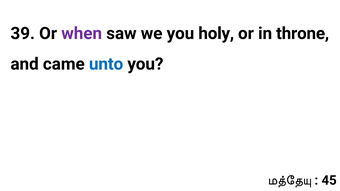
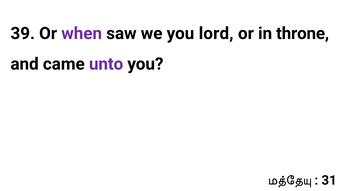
holy: holy -> lord (216, 33)
unto colour: blue -> purple (106, 64)
45: 45 -> 31 (329, 181)
